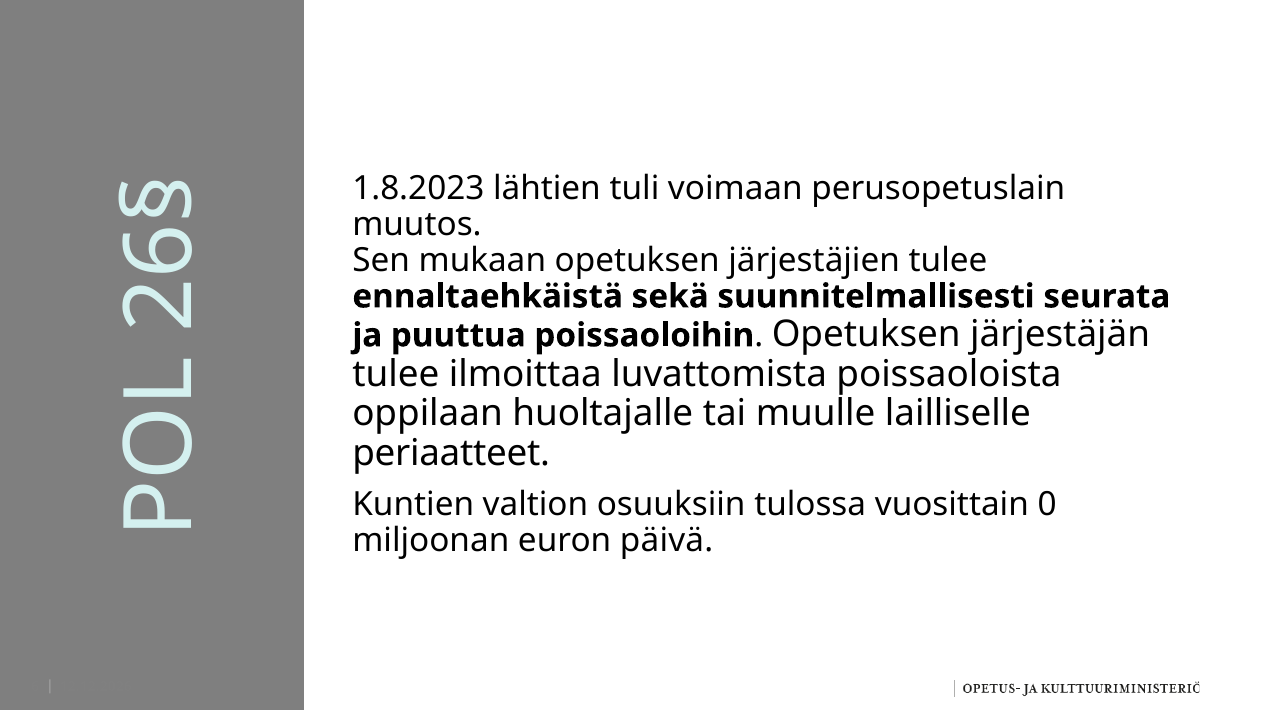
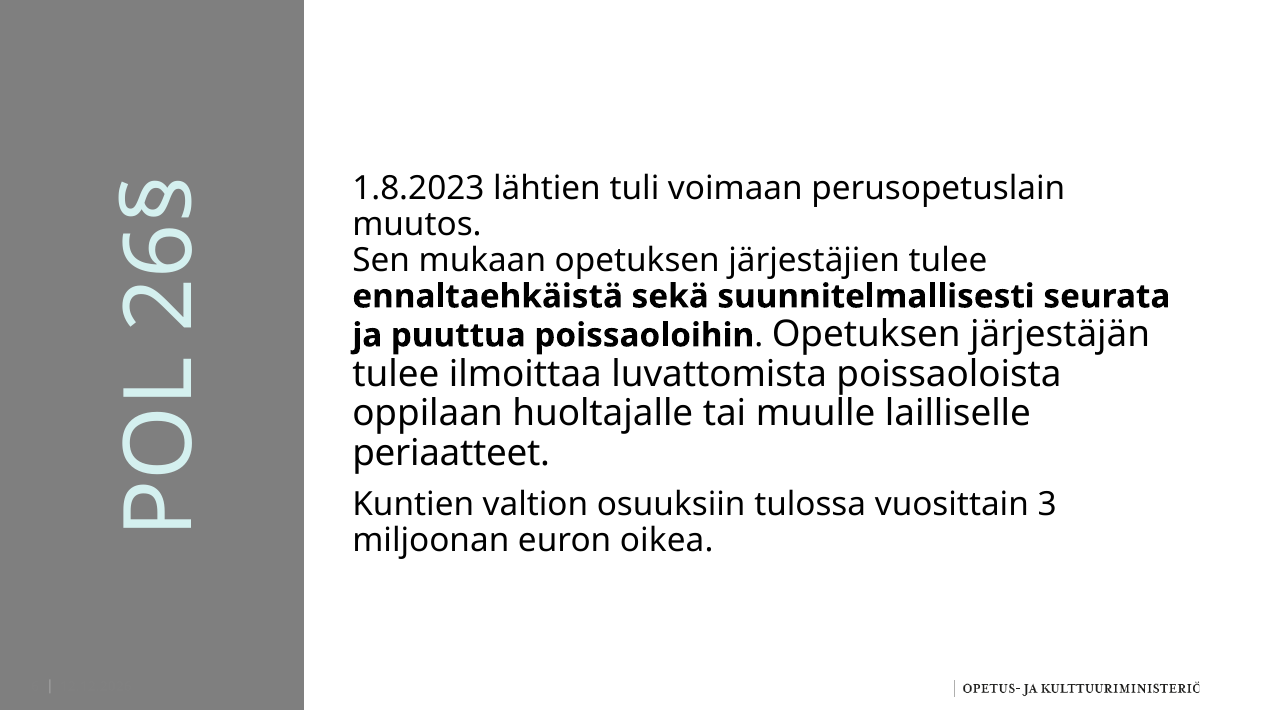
0: 0 -> 3 (1047, 505)
päivä: päivä -> oikea (667, 541)
